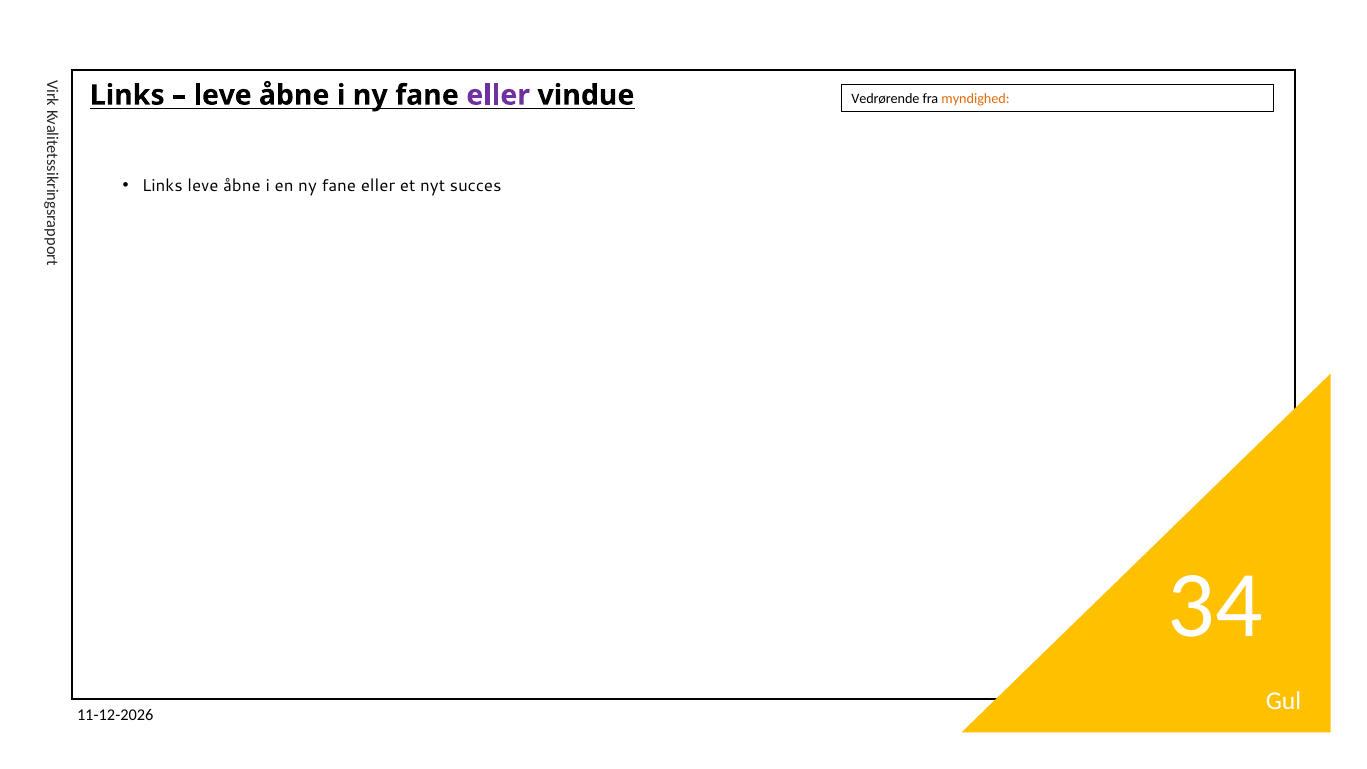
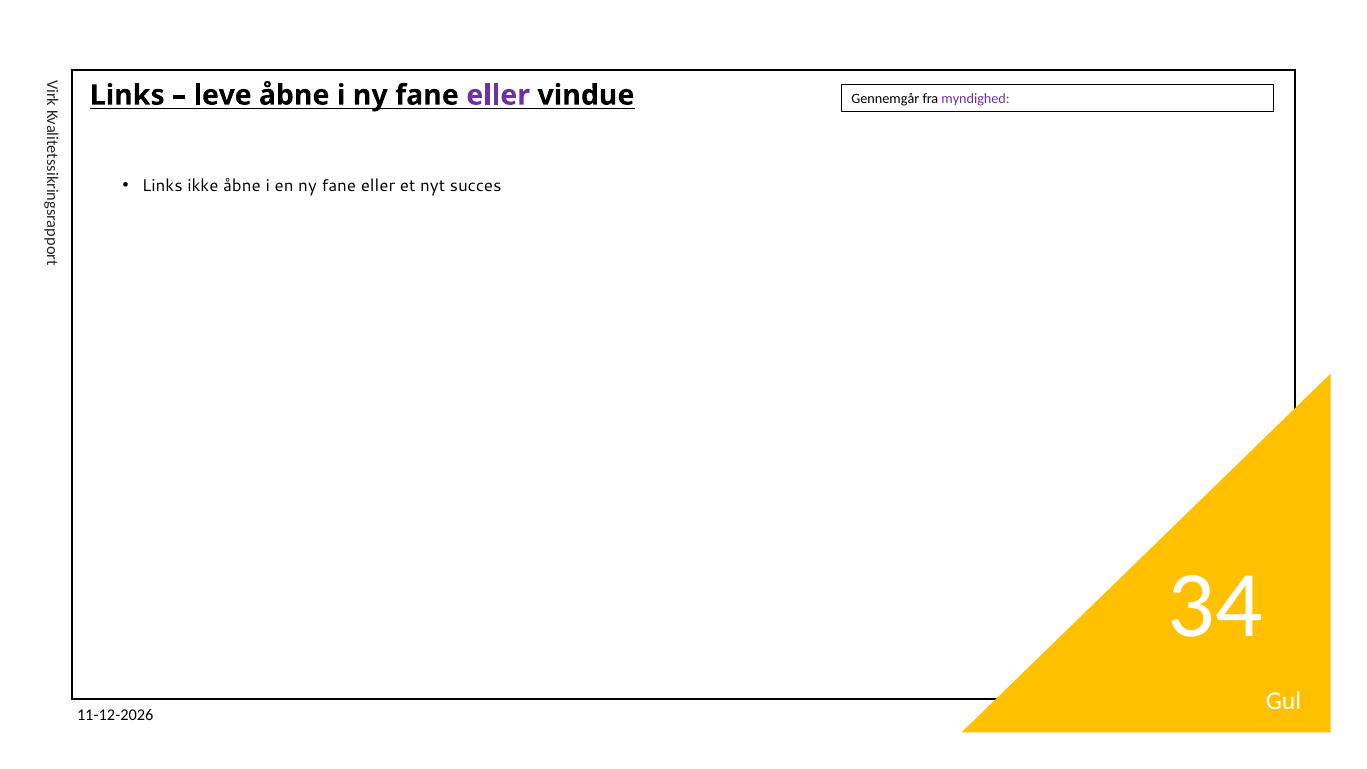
Vedrørende: Vedrørende -> Gennemgår (885, 99)
myndighed colour: orange -> purple (976, 99)
Links leve: leve -> ikke (203, 186)
